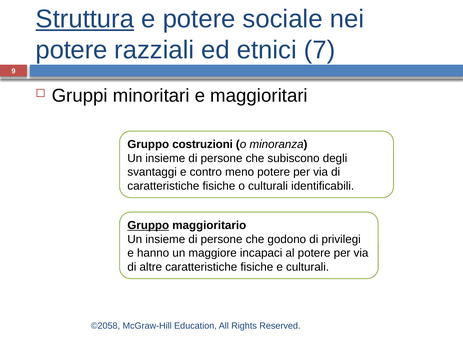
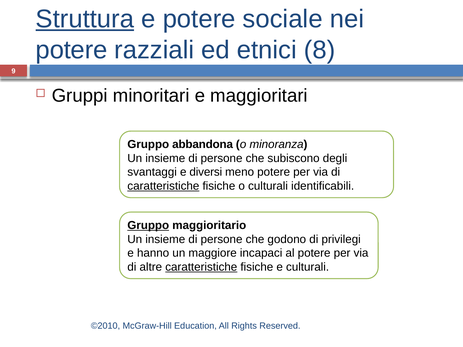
7: 7 -> 8 (320, 50)
costruzioni: costruzioni -> abbandona (203, 144)
contro: contro -> diversi (206, 172)
caratteristiche underline: none -> present (163, 186)
caratteristiche underline: none -> present (201, 267)
©2058: ©2058 -> ©2010 (106, 326)
